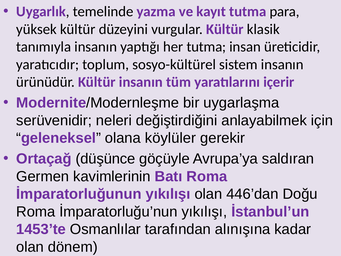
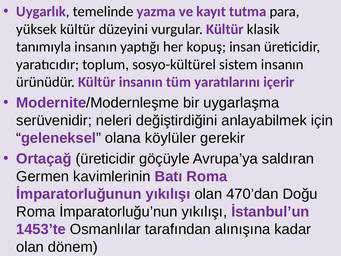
her tutma: tutma -> kopuş (206, 47)
Ortaçağ düşünce: düşünce -> üreticidir (105, 159)
446’dan: 446’dan -> 470’dan (252, 194)
